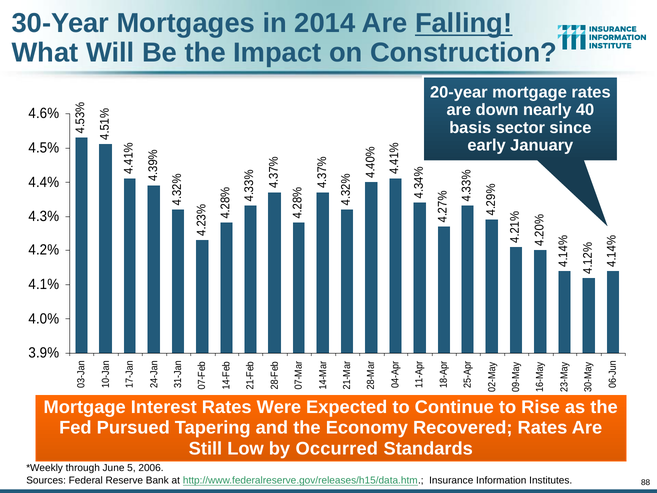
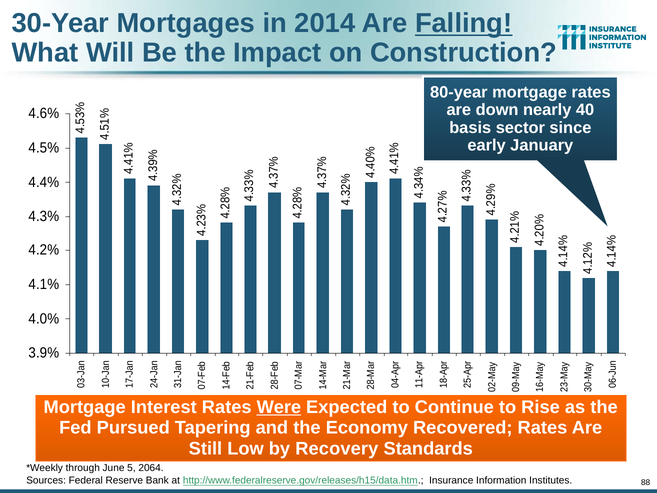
20-year: 20-year -> 80-year (459, 92)
Were underline: none -> present (279, 407)
Occurred: Occurred -> Recovery (337, 448)
2006: 2006 -> 2064 (151, 468)
